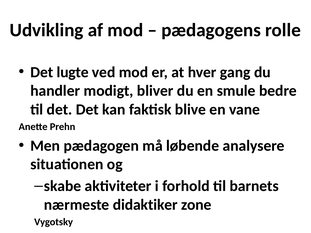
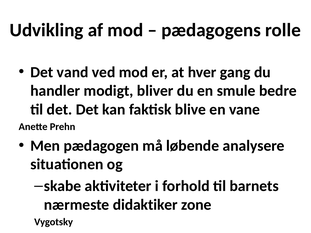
lugte: lugte -> vand (73, 72)
